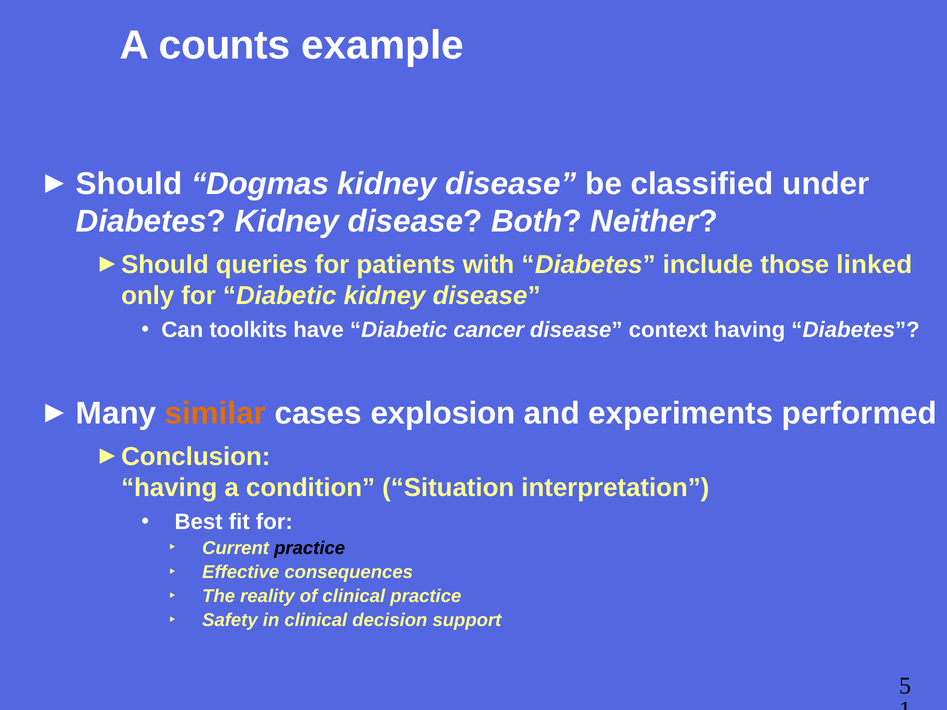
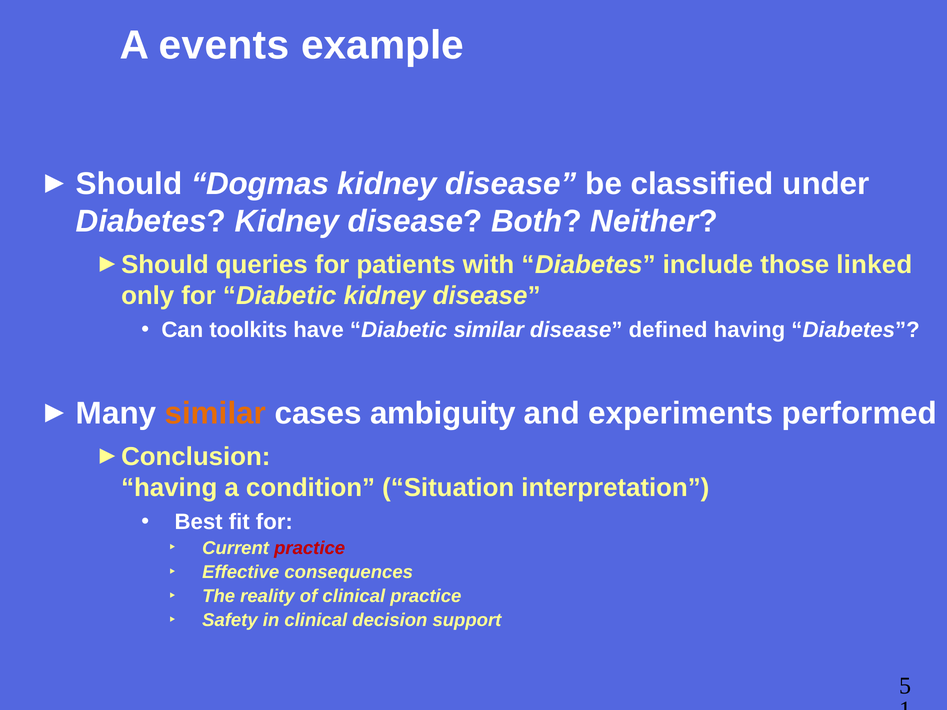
counts: counts -> events (224, 46)
Diabetic cancer: cancer -> similar (489, 330)
context: context -> defined (668, 330)
explosion: explosion -> ambiguity (443, 414)
practice colour: black -> red (310, 548)
